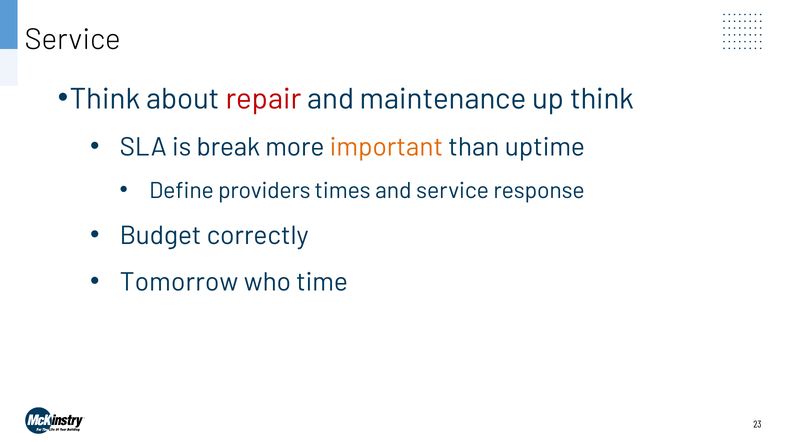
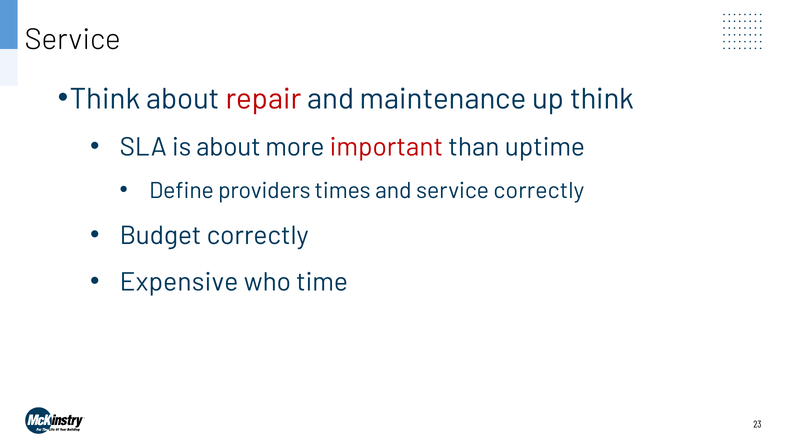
is break: break -> about (228, 147)
important colour: orange -> red (386, 147)
service response: response -> correctly (539, 191)
Tomorrow: Tomorrow -> Expensive (179, 282)
